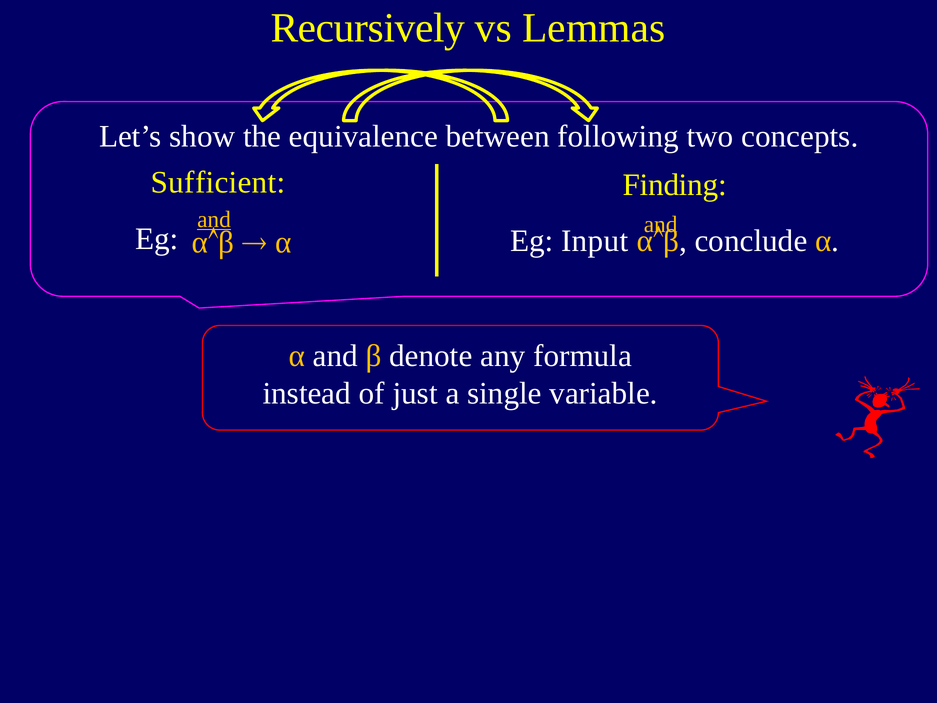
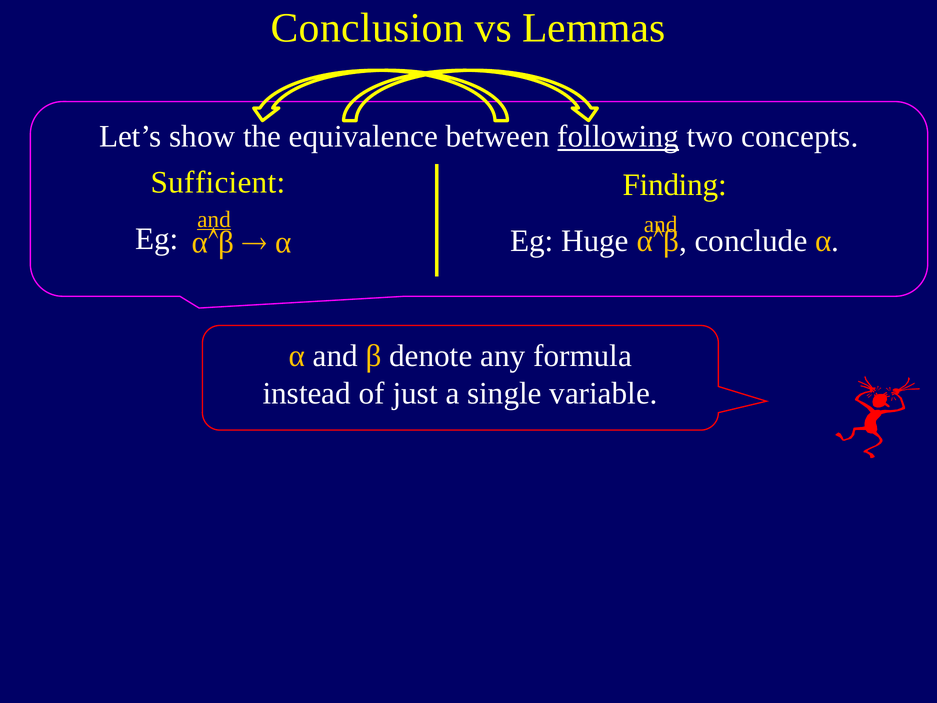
Recursively: Recursively -> Conclusion (367, 28)
following underline: none -> present (618, 137)
Input: Input -> Huge (595, 241)
